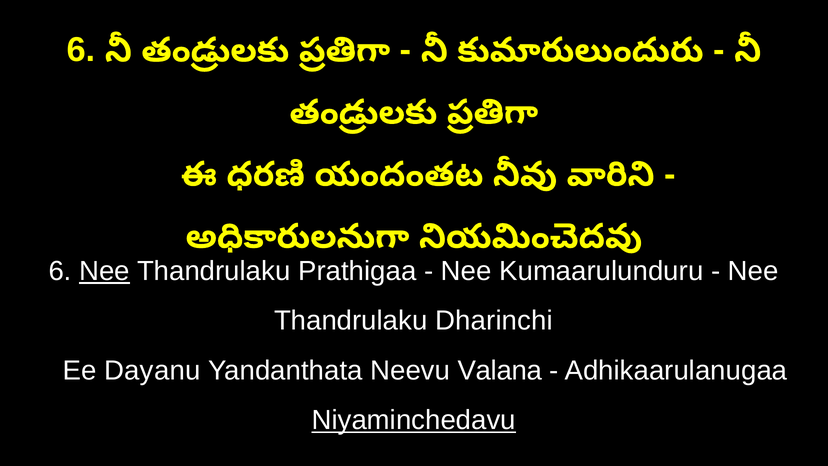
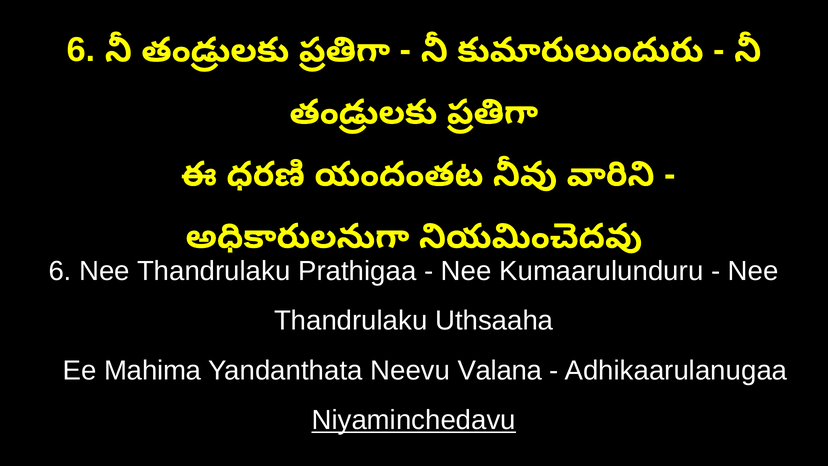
Nee underline: present -> none (105, 271)
Dharinchi: Dharinchi -> Uthsaaha (494, 321)
Dayanu: Dayanu -> Mahima (153, 370)
